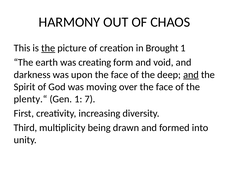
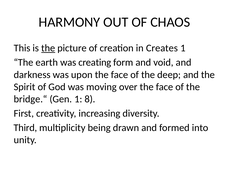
Brought: Brought -> Creates (162, 48)
and underline: present -> none (191, 75)
plenty.“: plenty.“ -> bridge.“ (30, 99)
7: 7 -> 8 (90, 99)
